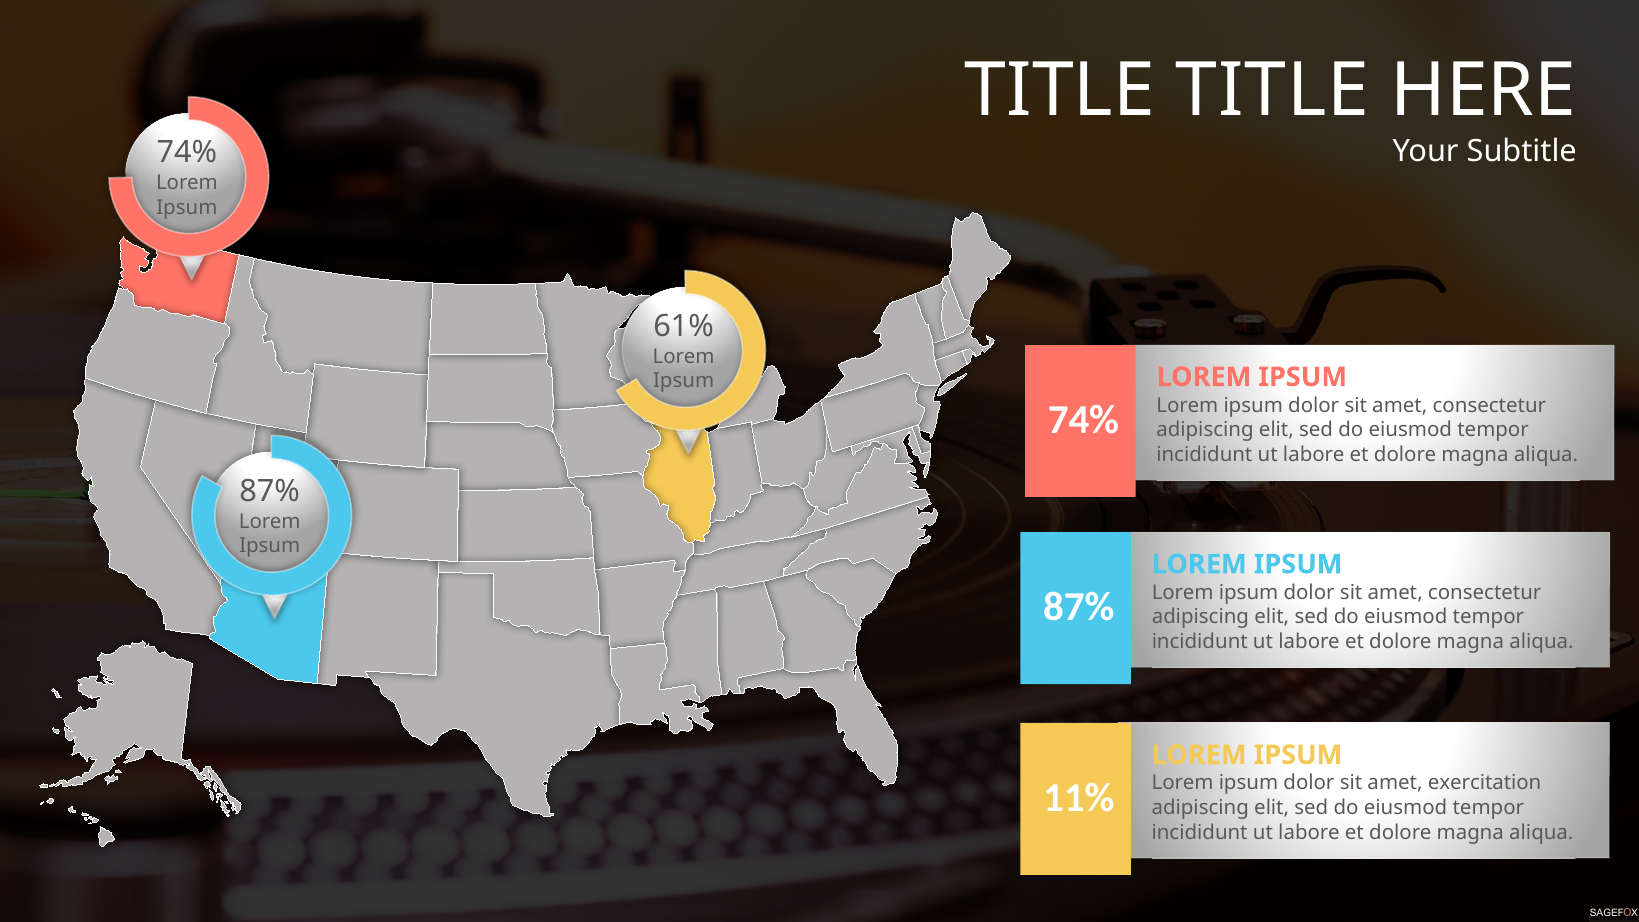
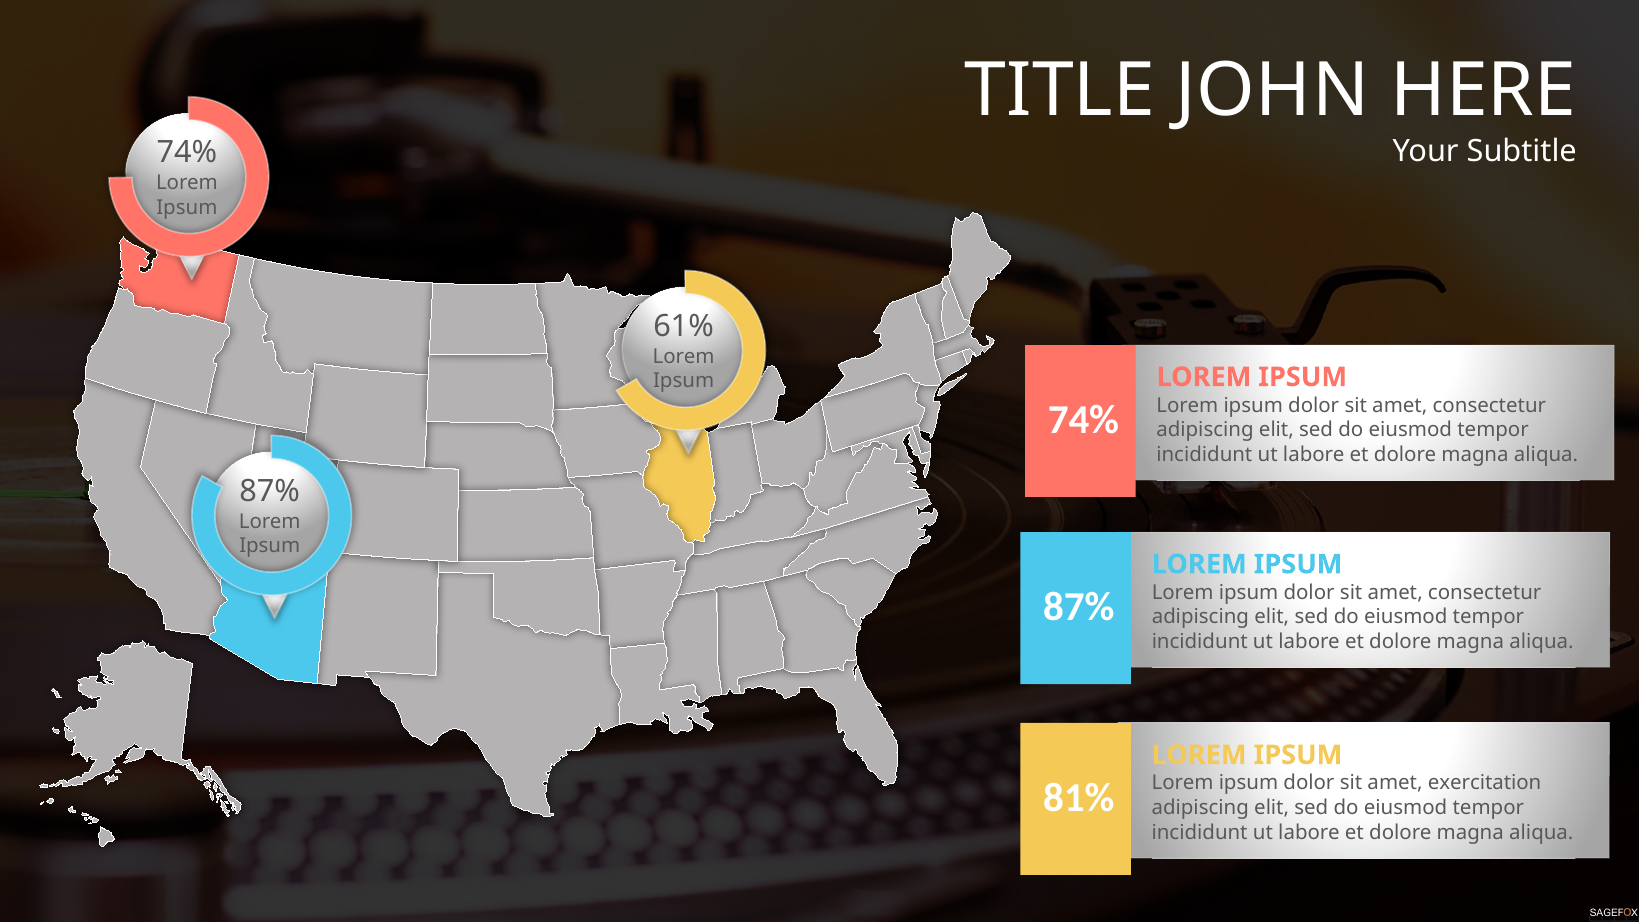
TITLE TITLE: TITLE -> JOHN (1272, 91)
11%: 11% -> 81% (1079, 798)
